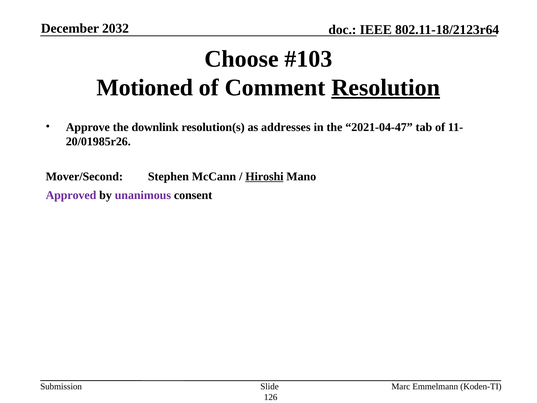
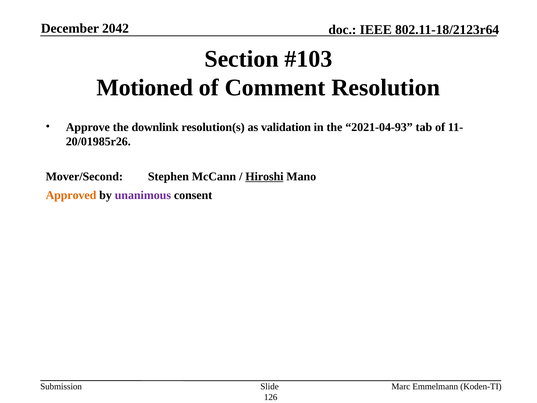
2032: 2032 -> 2042 (116, 28)
Choose: Choose -> Section (242, 59)
Resolution underline: present -> none (386, 88)
addresses: addresses -> validation (286, 127)
2021-04-47: 2021-04-47 -> 2021-04-93 (379, 127)
Approved colour: purple -> orange (71, 195)
